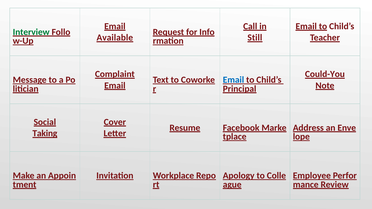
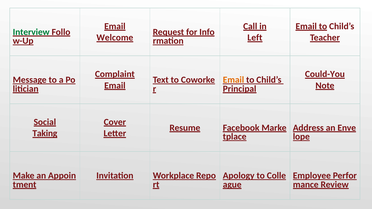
Available: Available -> Welcome (115, 38)
Still: Still -> Left (255, 38)
Email colour: blue -> orange (233, 80)
